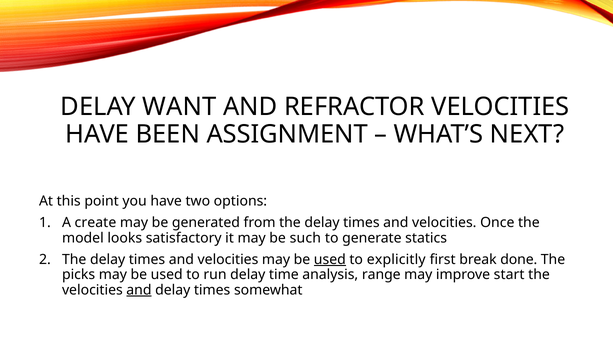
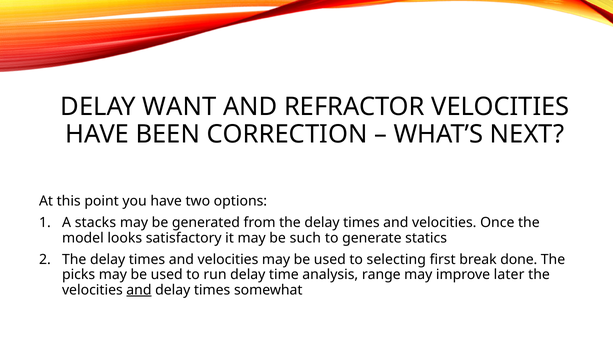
ASSIGNMENT: ASSIGNMENT -> CORRECTION (287, 134)
create: create -> stacks (95, 223)
used underline: present -> none (330, 259)
explicitly: explicitly -> selecting (396, 259)
start: start -> later (509, 275)
